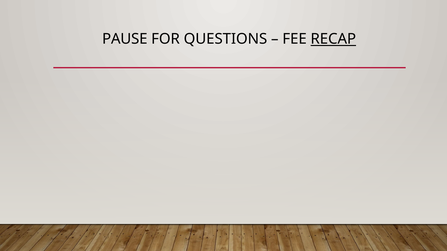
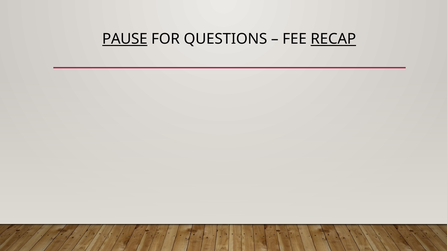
PAUSE underline: none -> present (125, 39)
